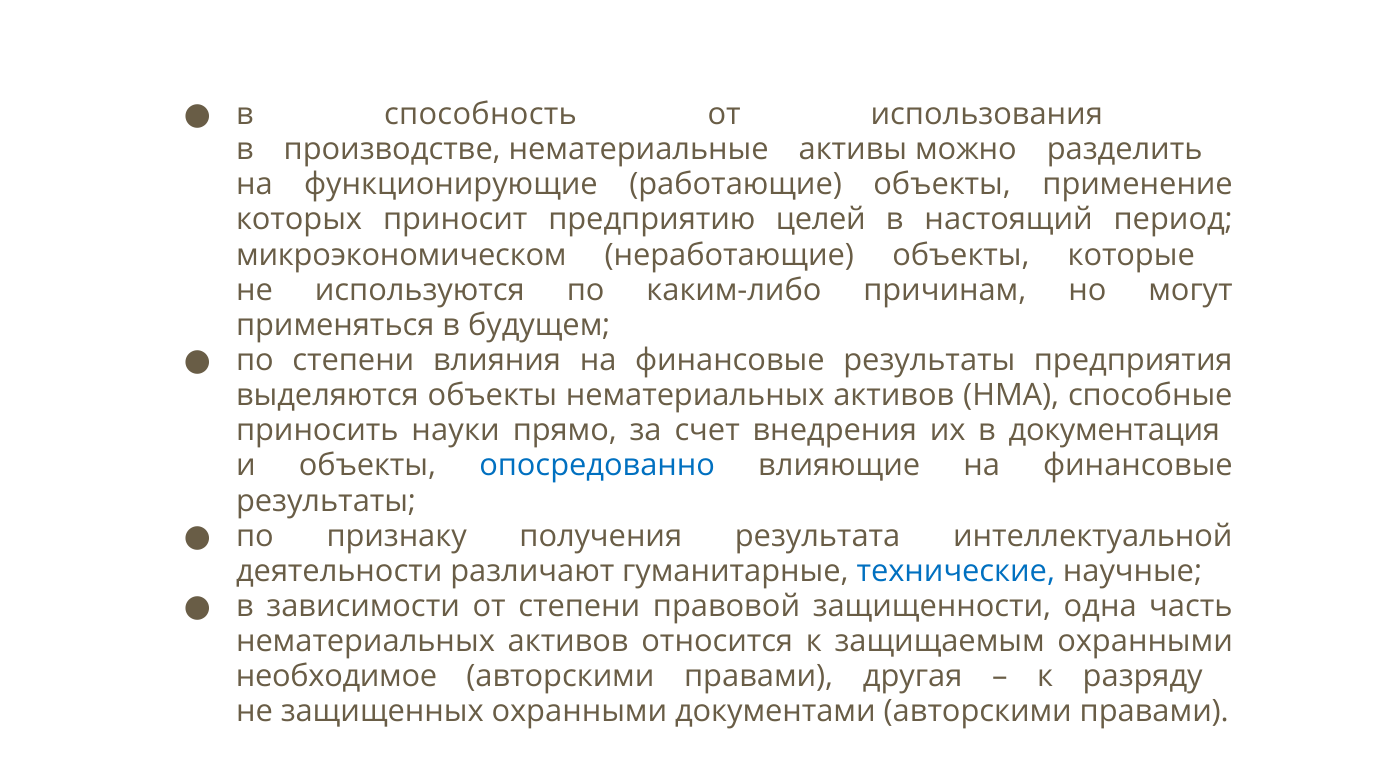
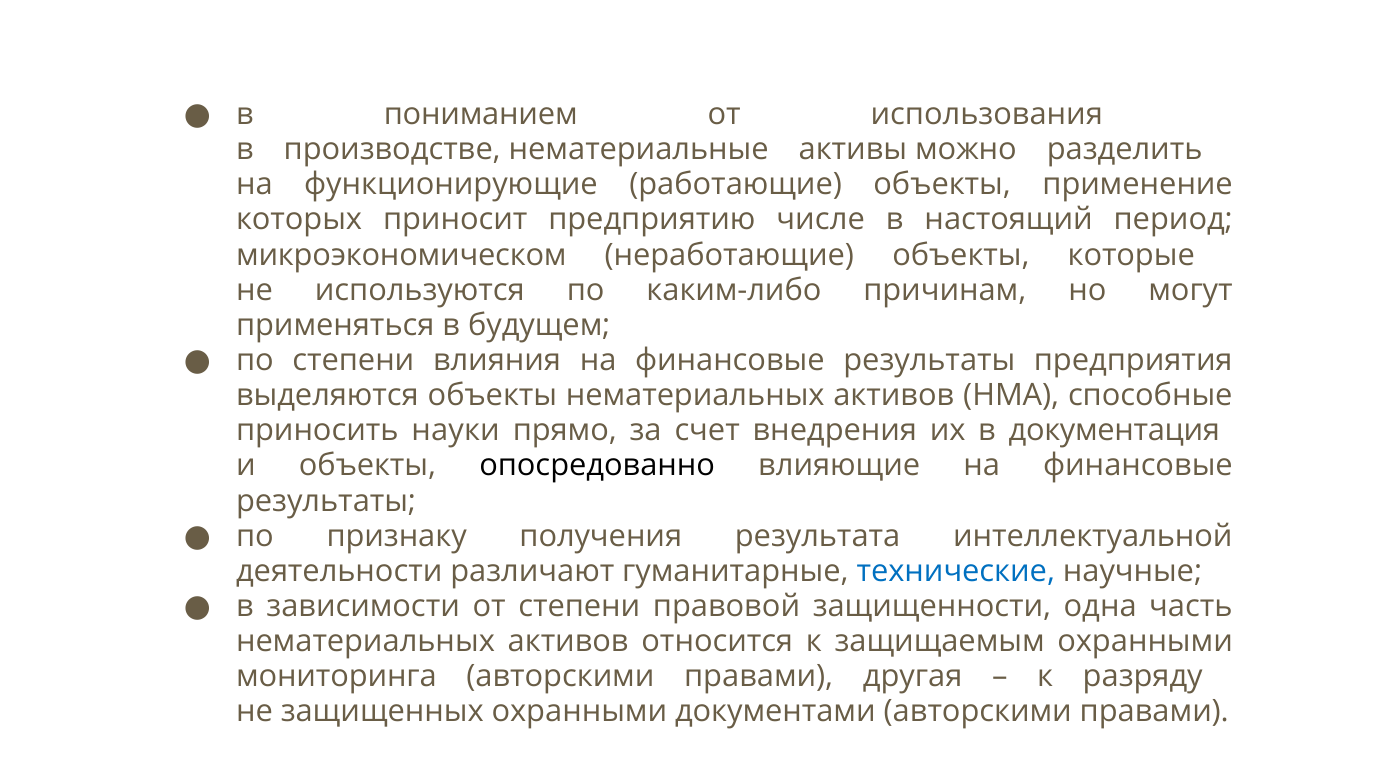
способность: способность -> пониманием (481, 114)
целей: целей -> числе (821, 220)
опосредованно colour: blue -> black (597, 466)
необходимое: необходимое -> мониторинга (336, 677)
